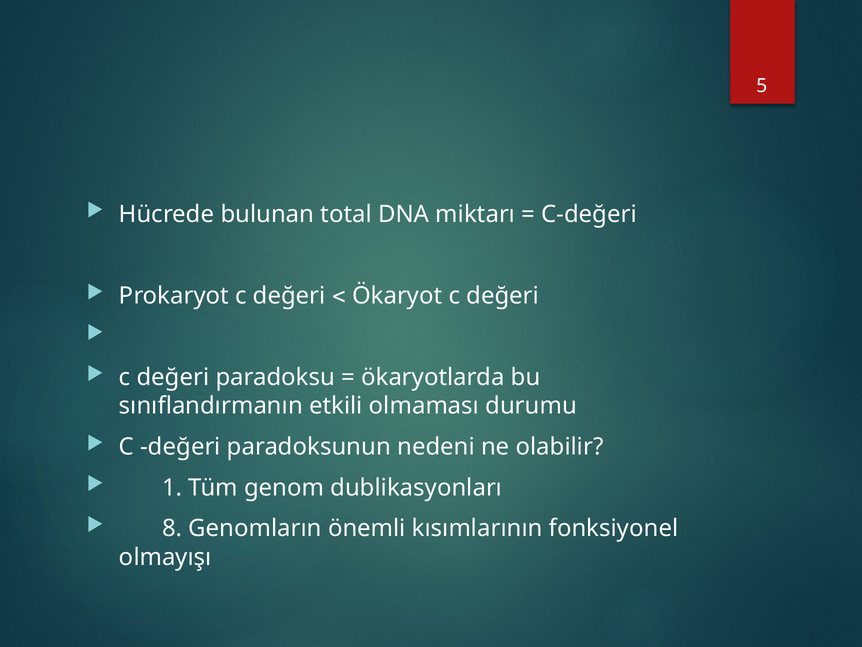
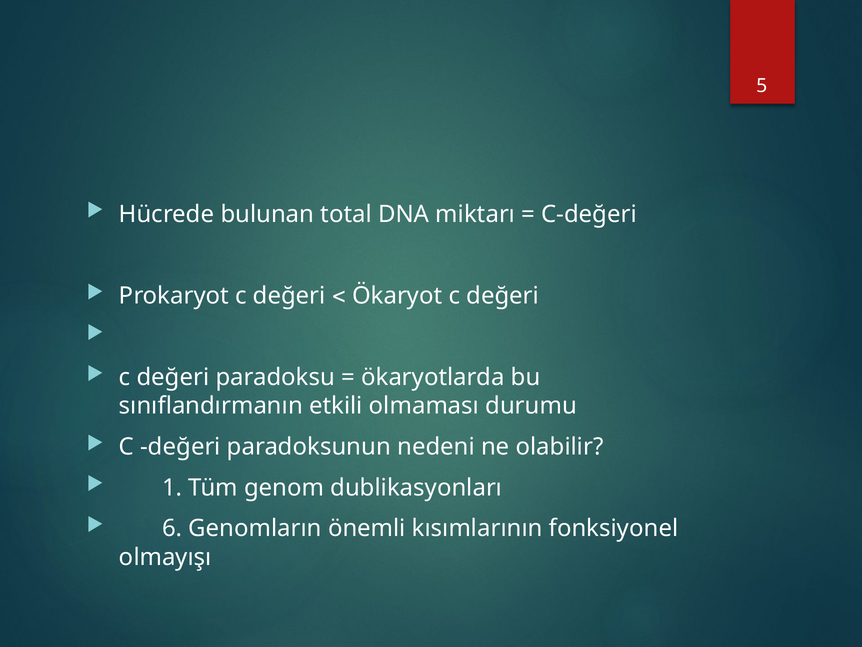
8: 8 -> 6 (172, 528)
